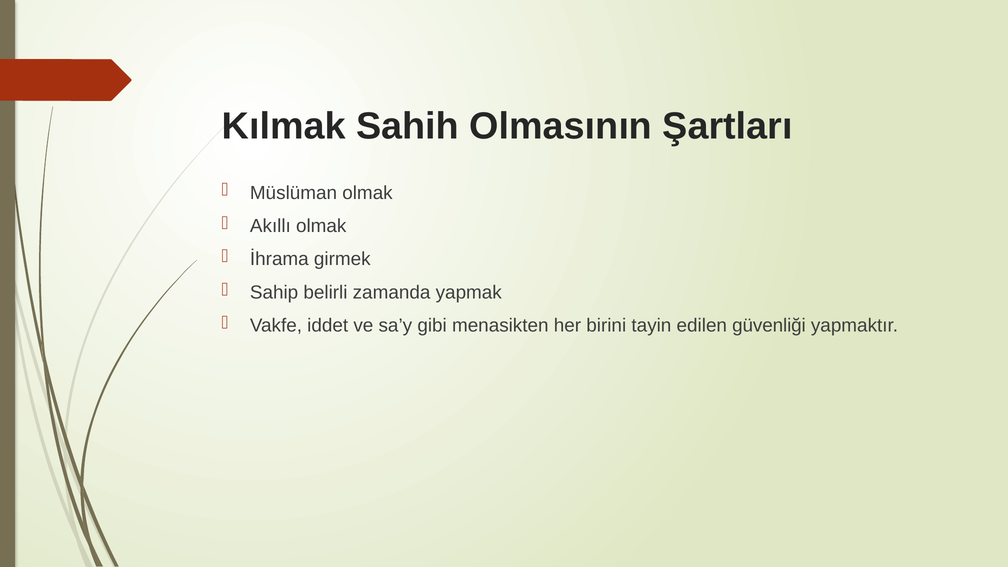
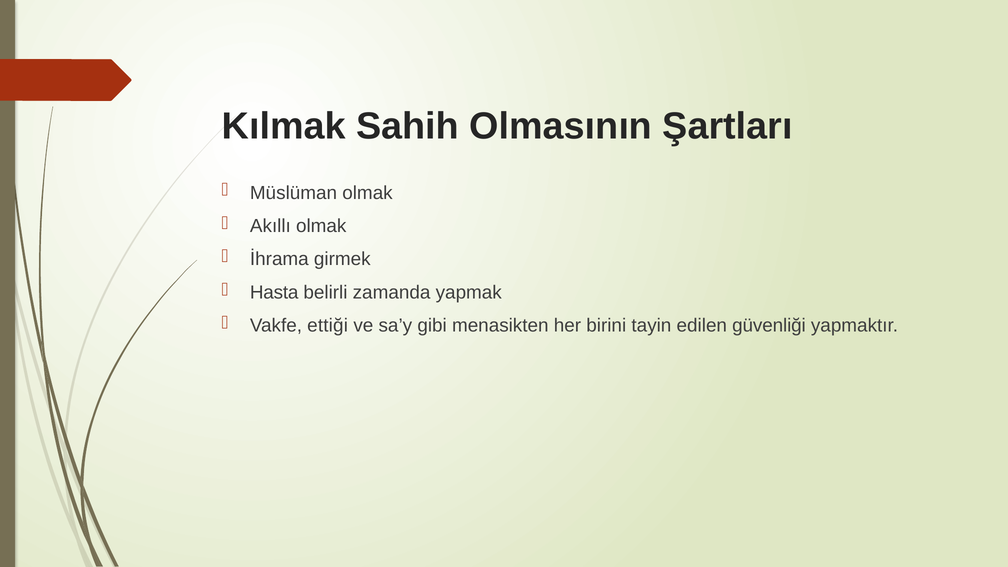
Sahip: Sahip -> Hasta (274, 292)
iddet: iddet -> ettiği (328, 326)
